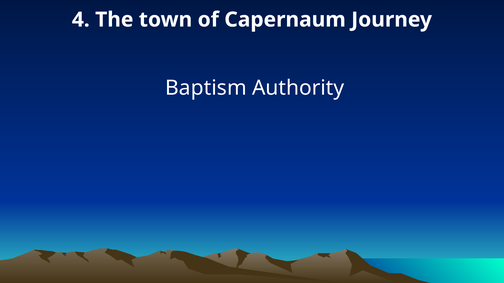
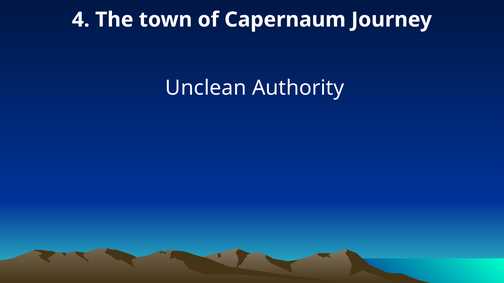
Baptism: Baptism -> Unclean (206, 88)
